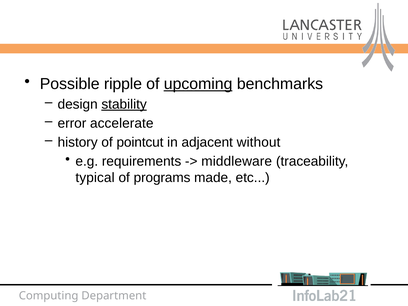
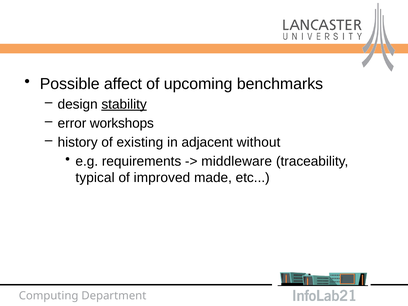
ripple: ripple -> affect (123, 84)
upcoming underline: present -> none (198, 84)
accelerate: accelerate -> workshops (122, 123)
pointcut: pointcut -> existing (140, 142)
programs: programs -> improved (162, 178)
